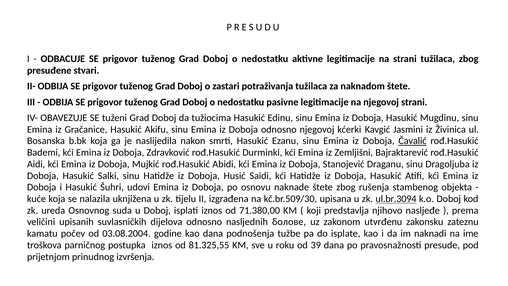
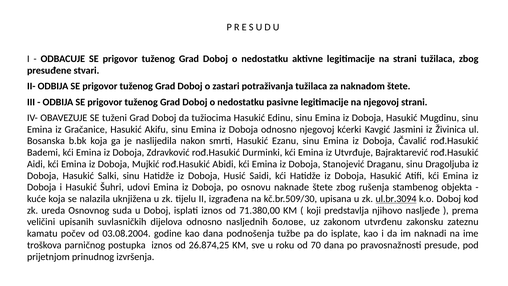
Čavalić underline: present -> none (413, 141)
Zemljišni: Zemljišni -> Utvrđuje (354, 152)
81.325,55: 81.325,55 -> 26.874,25 (209, 245)
39: 39 -> 70 (316, 245)
